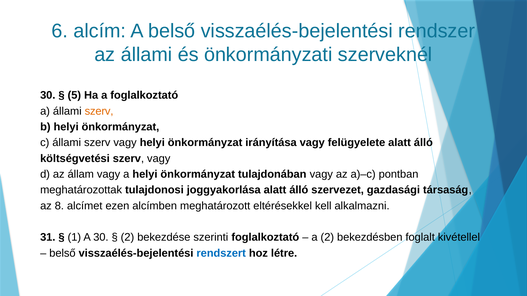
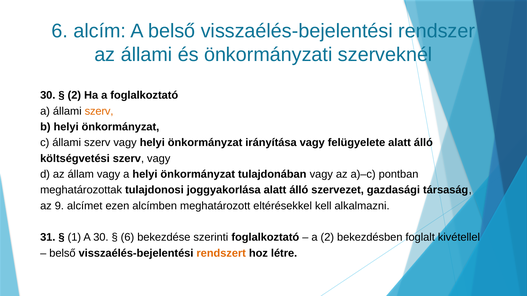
5: 5 -> 2 (74, 95)
8: 8 -> 9 (59, 206)
2: 2 -> 6 (127, 238)
rendszert colour: blue -> orange (221, 254)
